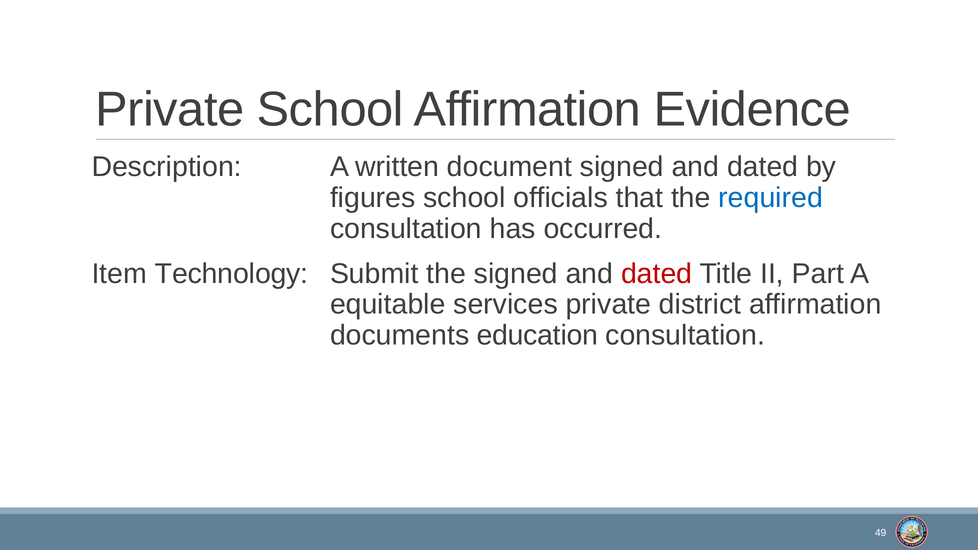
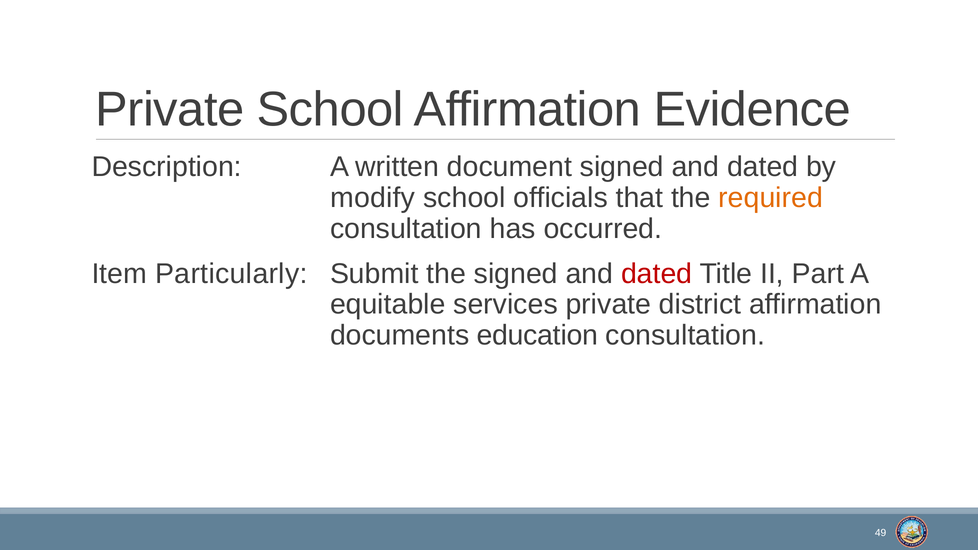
figures: figures -> modify (373, 198)
required colour: blue -> orange (771, 198)
Technology: Technology -> Particularly (231, 274)
